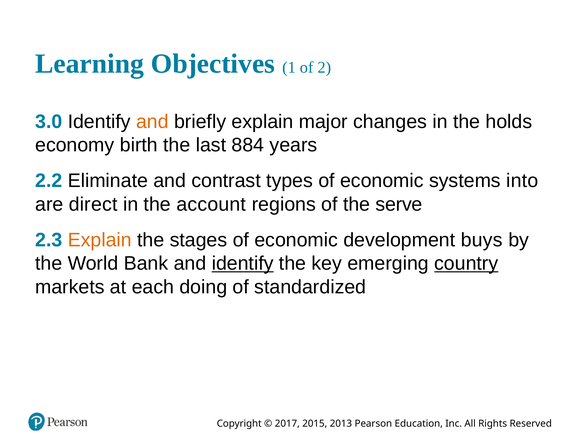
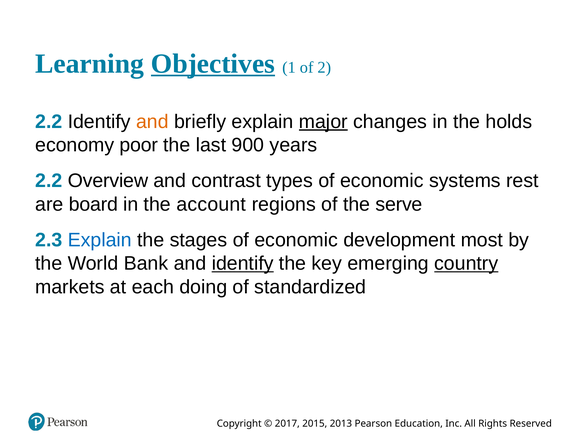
Objectives underline: none -> present (213, 64)
3.0: 3.0 -> 2.2 (49, 122)
major underline: none -> present (323, 122)
birth: birth -> poor (139, 145)
884: 884 -> 900 (248, 145)
Eliminate: Eliminate -> Overview (108, 181)
into: into -> rest (522, 181)
direct: direct -> board (93, 204)
Explain colour: orange -> blue (100, 240)
buys: buys -> most (482, 240)
